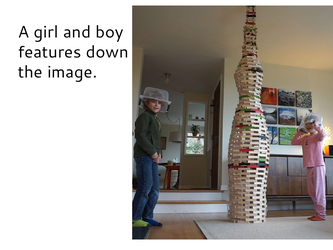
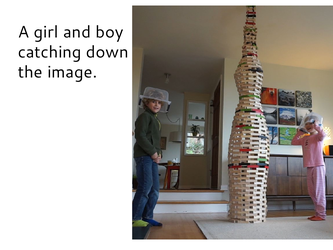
features: features -> catching (50, 52)
